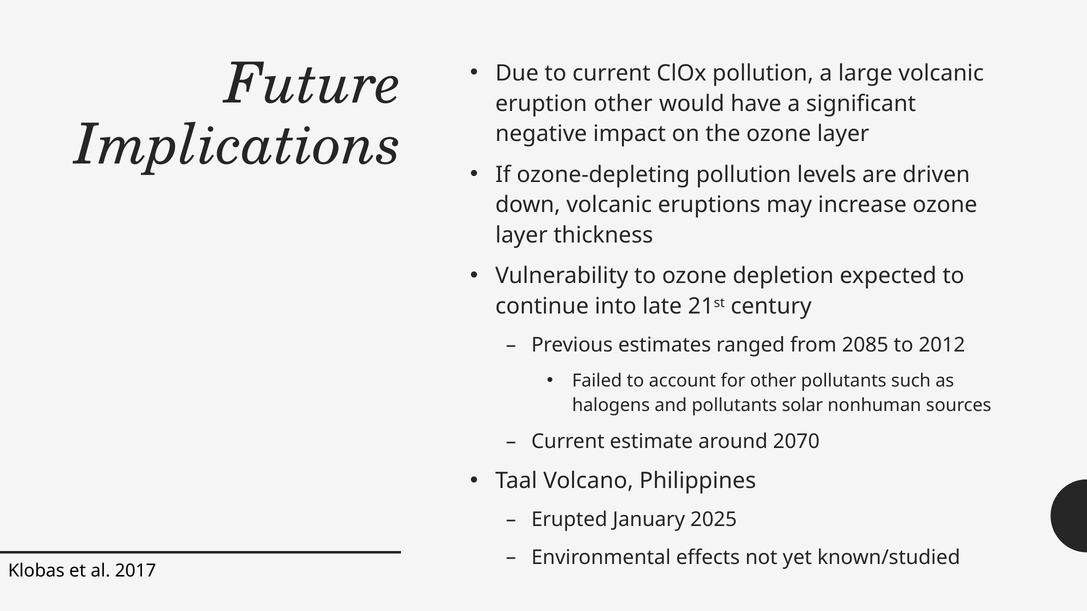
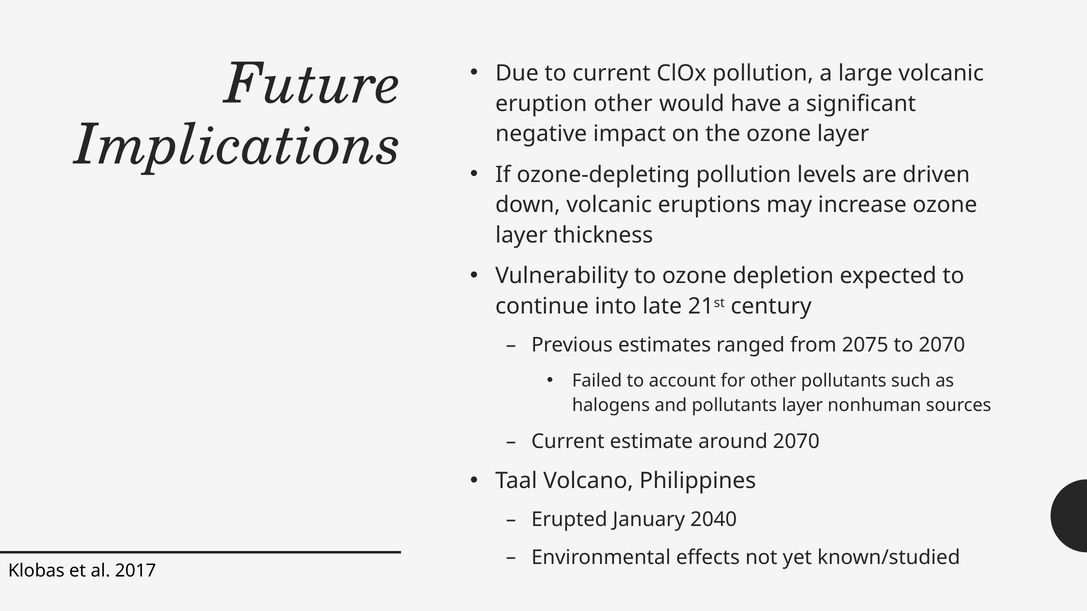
2085: 2085 -> 2075 (865, 345)
to 2012: 2012 -> 2070 (942, 345)
pollutants solar: solar -> layer (802, 405)
2025: 2025 -> 2040 (714, 520)
